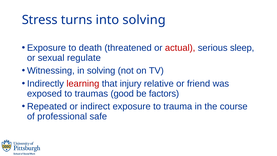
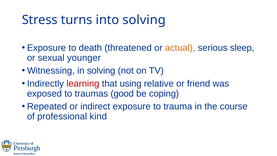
actual colour: red -> orange (180, 48)
regulate: regulate -> younger (84, 58)
injury: injury -> using (131, 83)
factors: factors -> coping (164, 93)
safe: safe -> kind (98, 116)
